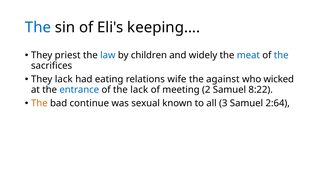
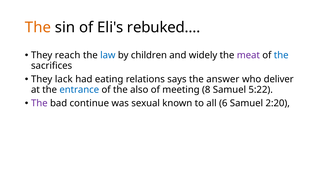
The colour: blue -> orange (38, 27)
keeping…: keeping… -> rebuked… (164, 27)
priest: priest -> reach (68, 55)
meat colour: blue -> purple (248, 55)
wife: wife -> says (177, 79)
against: against -> answer (223, 79)
wicked: wicked -> deliver (279, 79)
the lack: lack -> also (139, 90)
2: 2 -> 8 (206, 90)
8:22: 8:22 -> 5:22 (261, 90)
The colour: orange -> purple (39, 103)
3: 3 -> 6 (223, 103)
2:64: 2:64 -> 2:20 (278, 103)
